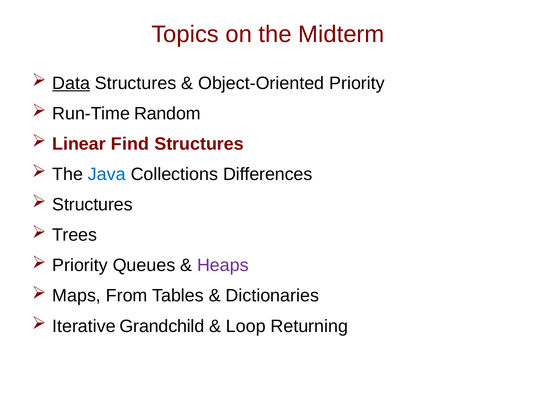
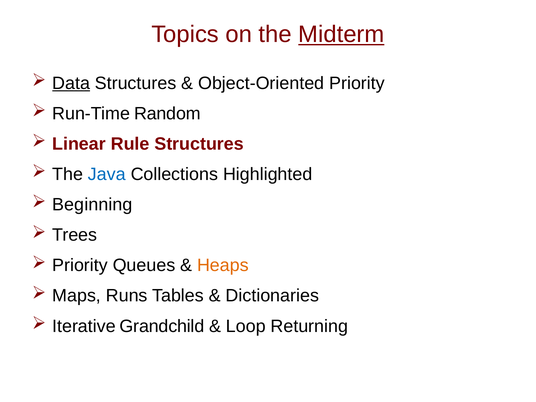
Midterm underline: none -> present (341, 34)
Find: Find -> Rule (130, 144)
Differences: Differences -> Highlighted (268, 174)
Structures: Structures -> Beginning (92, 205)
Heaps colour: purple -> orange (223, 265)
From: From -> Runs (127, 296)
